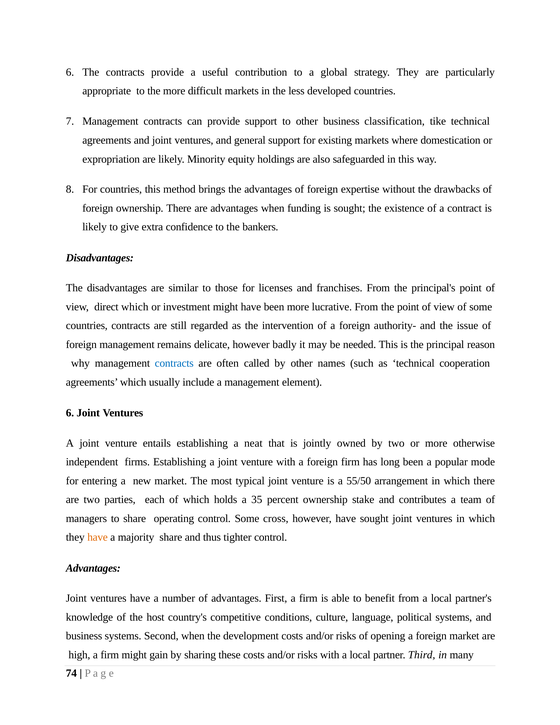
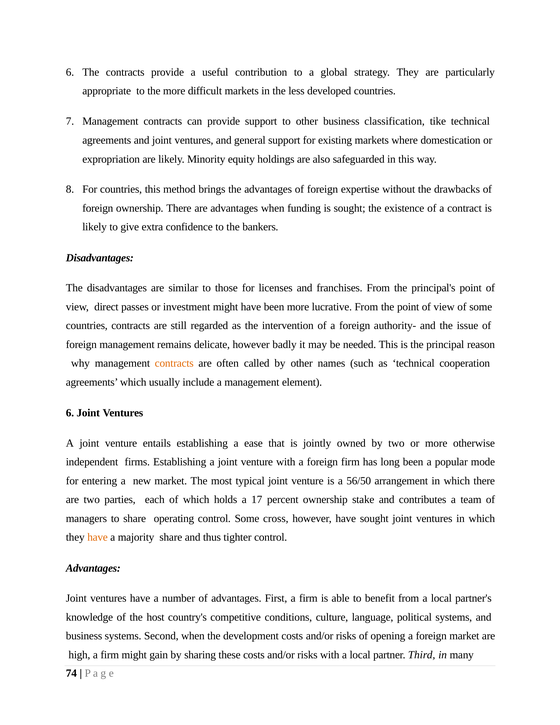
direct which: which -> passes (135, 307)
contracts colour: blue -> orange (174, 363)
neat: neat -> ease (253, 443)
55/50: 55/50 -> 56/50 (359, 481)
35: 35 -> 17 (257, 499)
